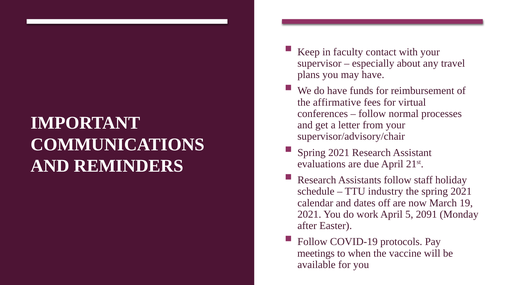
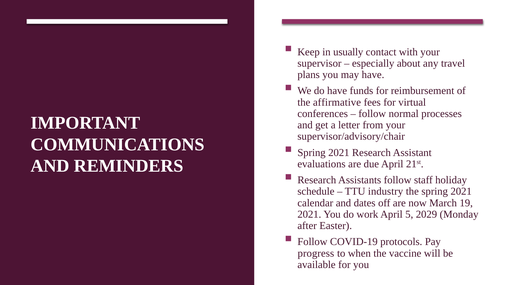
faculty: faculty -> usually (348, 52)
2091: 2091 -> 2029 (426, 214)
meetings: meetings -> progress (316, 253)
